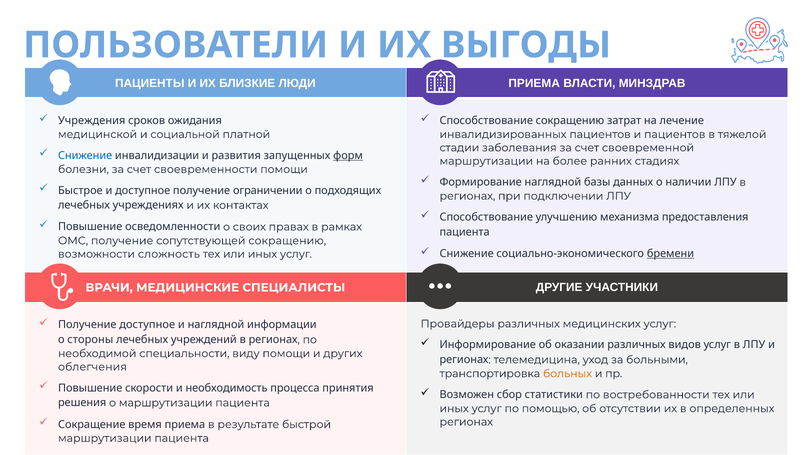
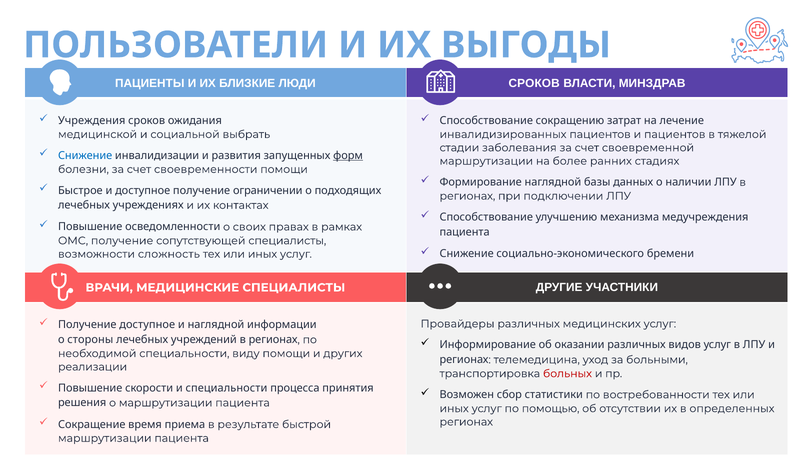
ЛЮДИ ПРИЕМА: ПРИЕМА -> СРОКОВ (534, 83)
платной: платной -> выбрать (246, 135)
предоставления: предоставления -> медучреждения (705, 217)
сопутствующей сокращению: сокращению -> специалисты (287, 241)
бремени underline: present -> none (670, 254)
облегчения: облегчения -> реализации (93, 367)
больных colour: orange -> red (567, 374)
и необходимость: необходимость -> специальности (226, 388)
